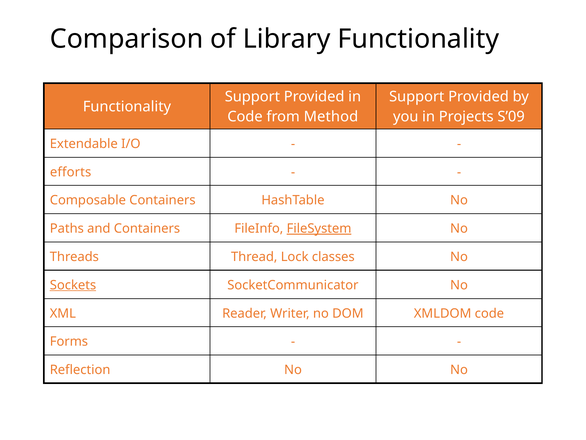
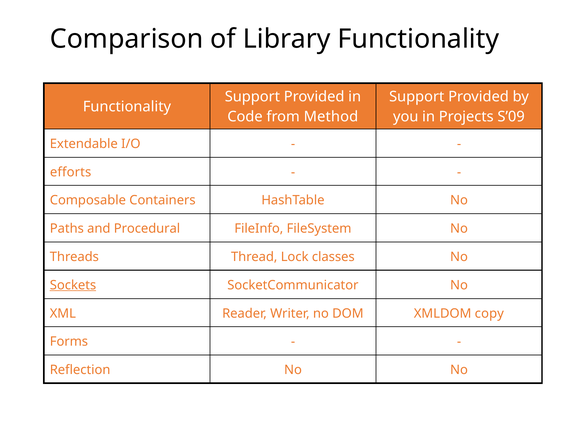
and Containers: Containers -> Procedural (147, 228)
FileSystem underline: present -> none (319, 228)
XMLDOM code: code -> copy (489, 313)
